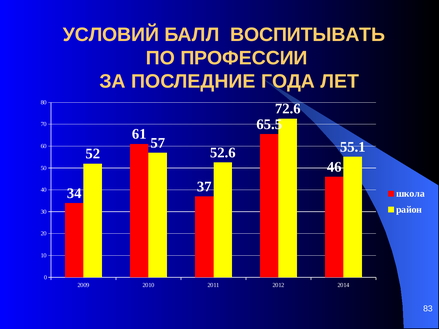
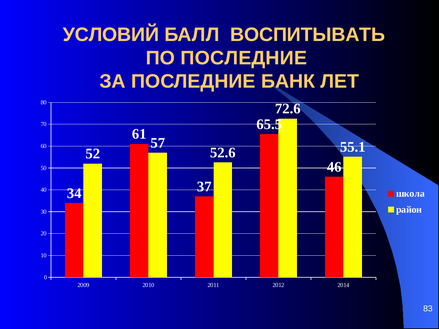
ПО ПРОФЕССИИ: ПРОФЕССИИ -> ПОСЛЕДНИЕ (244, 58)
ГОДА: ГОДА -> БАНК (288, 81)
